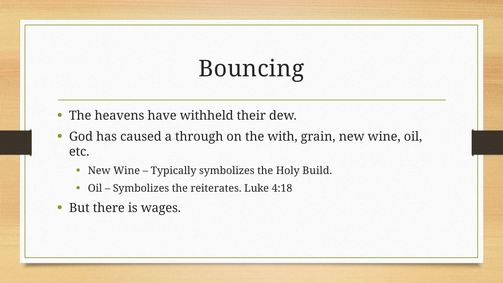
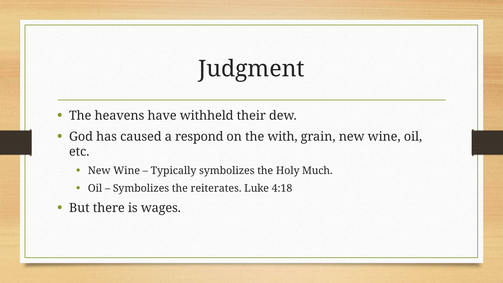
Bouncing: Bouncing -> Judgment (251, 69)
through: through -> respond (199, 137)
Build: Build -> Much (317, 171)
